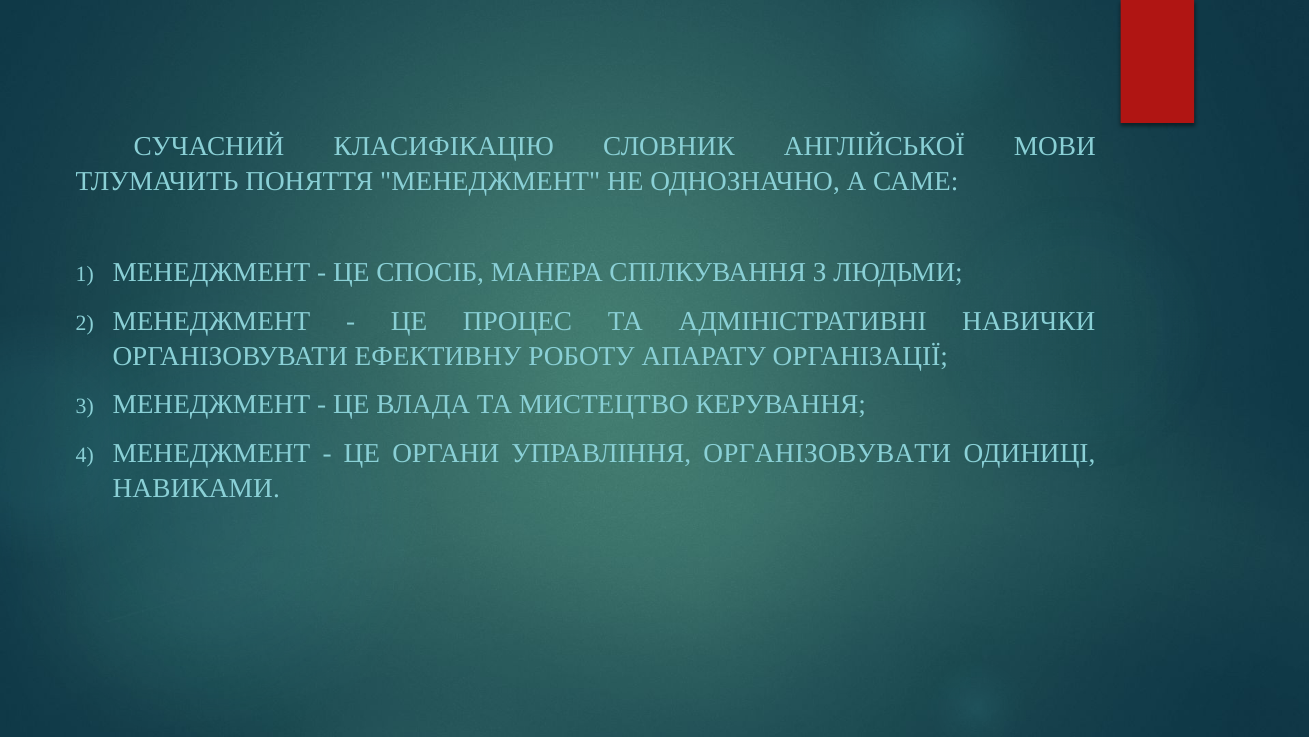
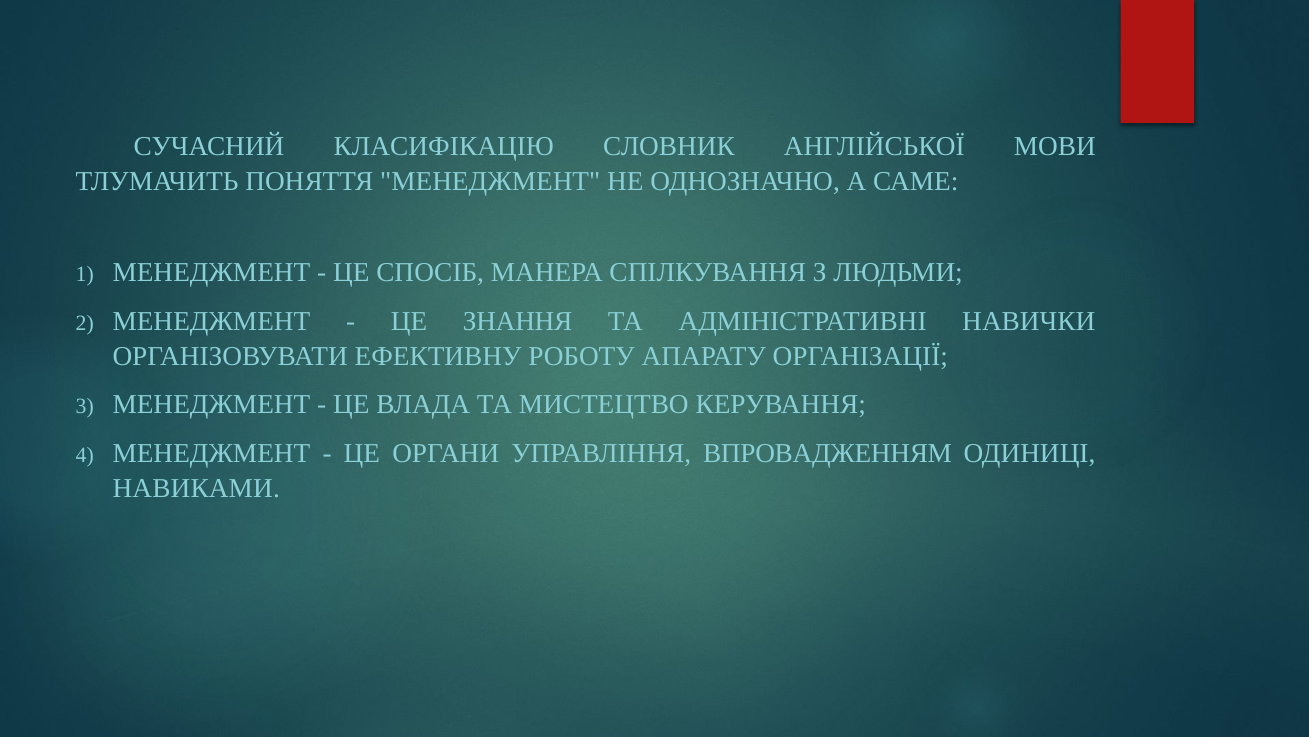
ПРОЦЕС: ПРОЦЕС -> ЗНАННЯ (518, 321)
УПРАВЛІННЯ ОРГАНІЗОВУВАТИ: ОРГАНІЗОВУВАТИ -> ВПРОВАДЖЕННЯМ (827, 453)
